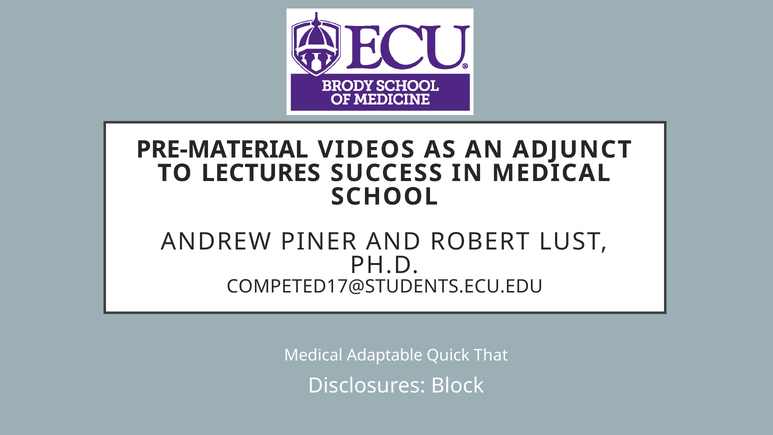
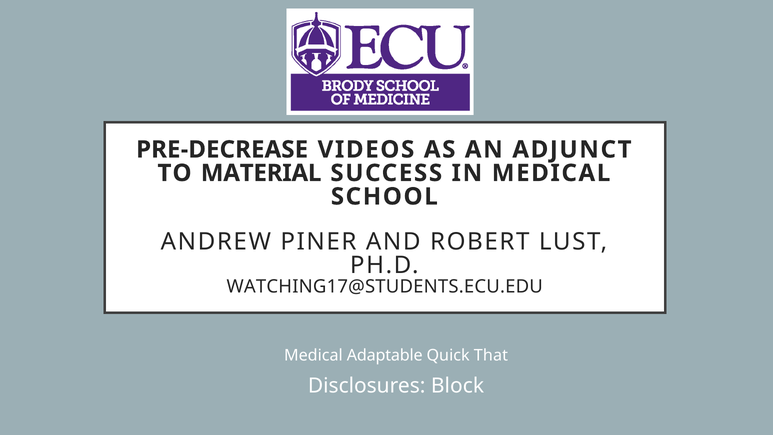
PRE-MATERIAL: PRE-MATERIAL -> PRE-DECREASE (222, 150)
LECTURES: LECTURES -> MATERIAL (261, 173)
COMPETED17@STUDENTS.ECU.EDU: COMPETED17@STUDENTS.ECU.EDU -> WATCHING17@STUDENTS.ECU.EDU (385, 286)
